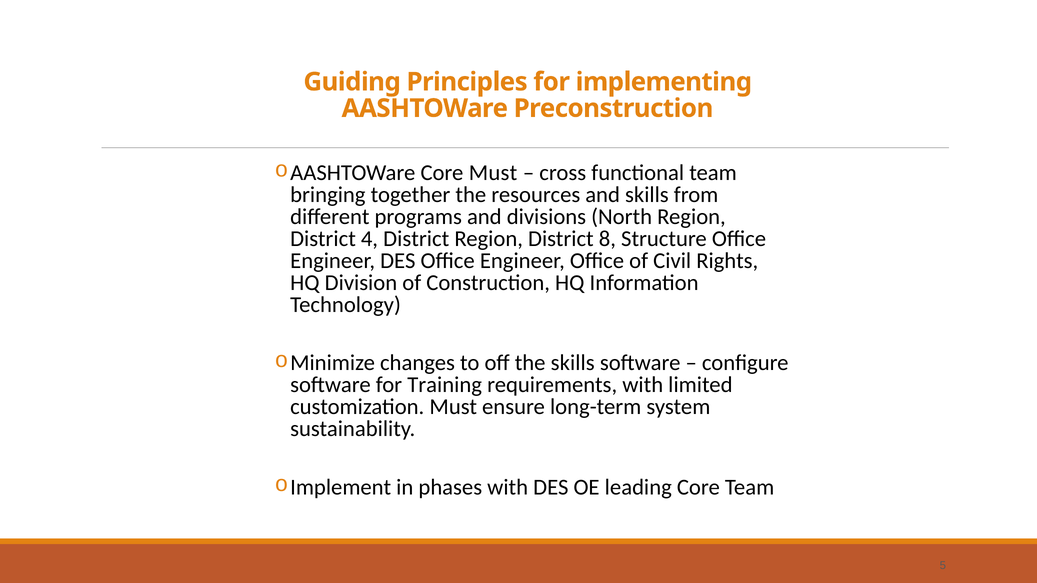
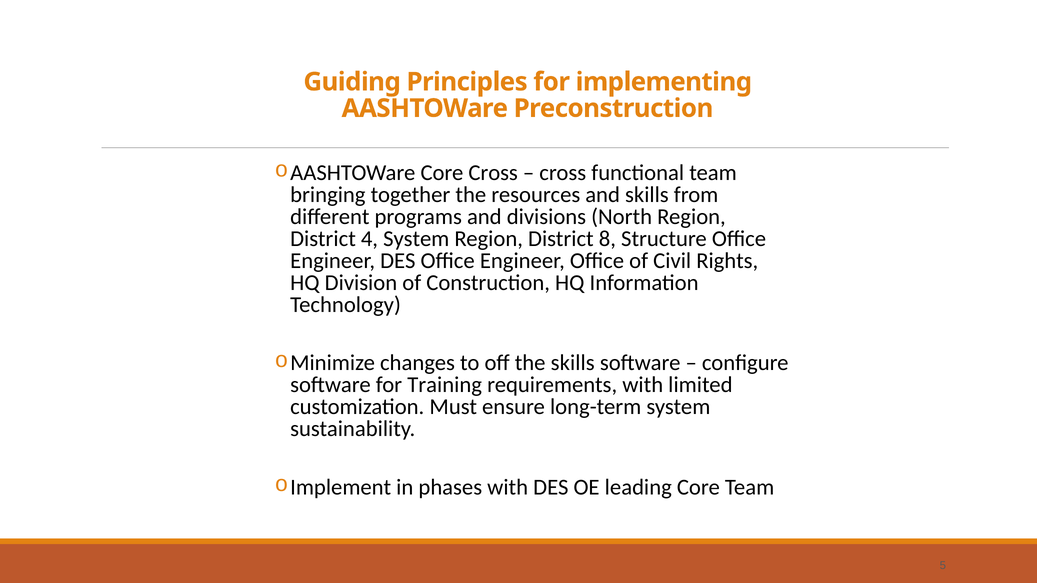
Core Must: Must -> Cross (493, 173)
4 District: District -> System (416, 239)
